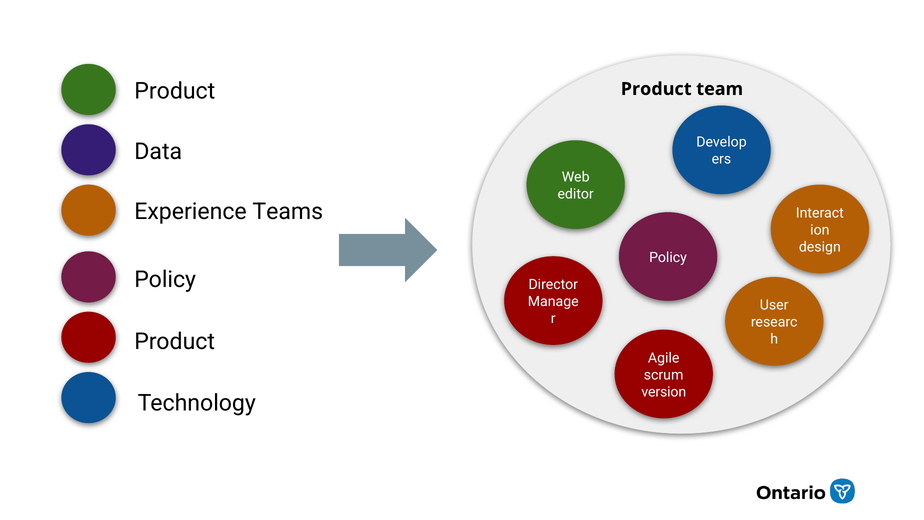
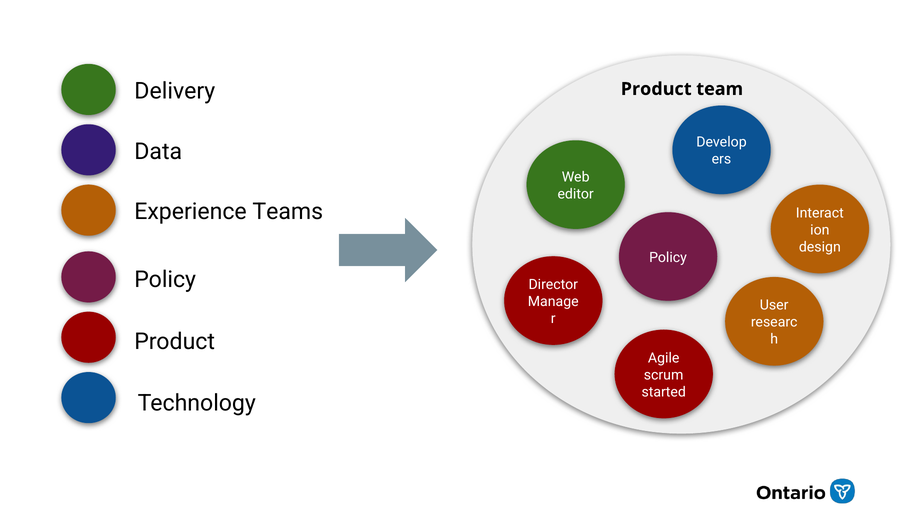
Product: Product -> Delivery (175, 91)
version: version -> started (664, 392)
